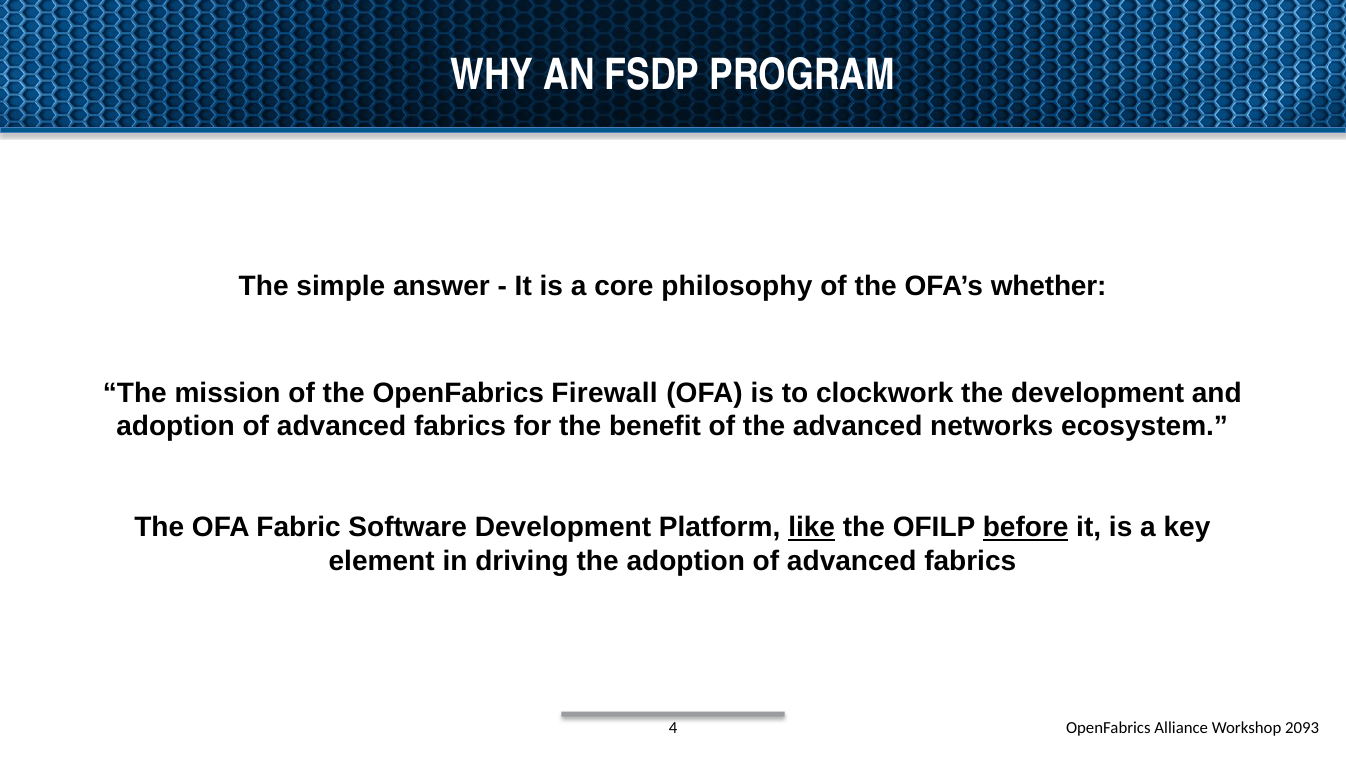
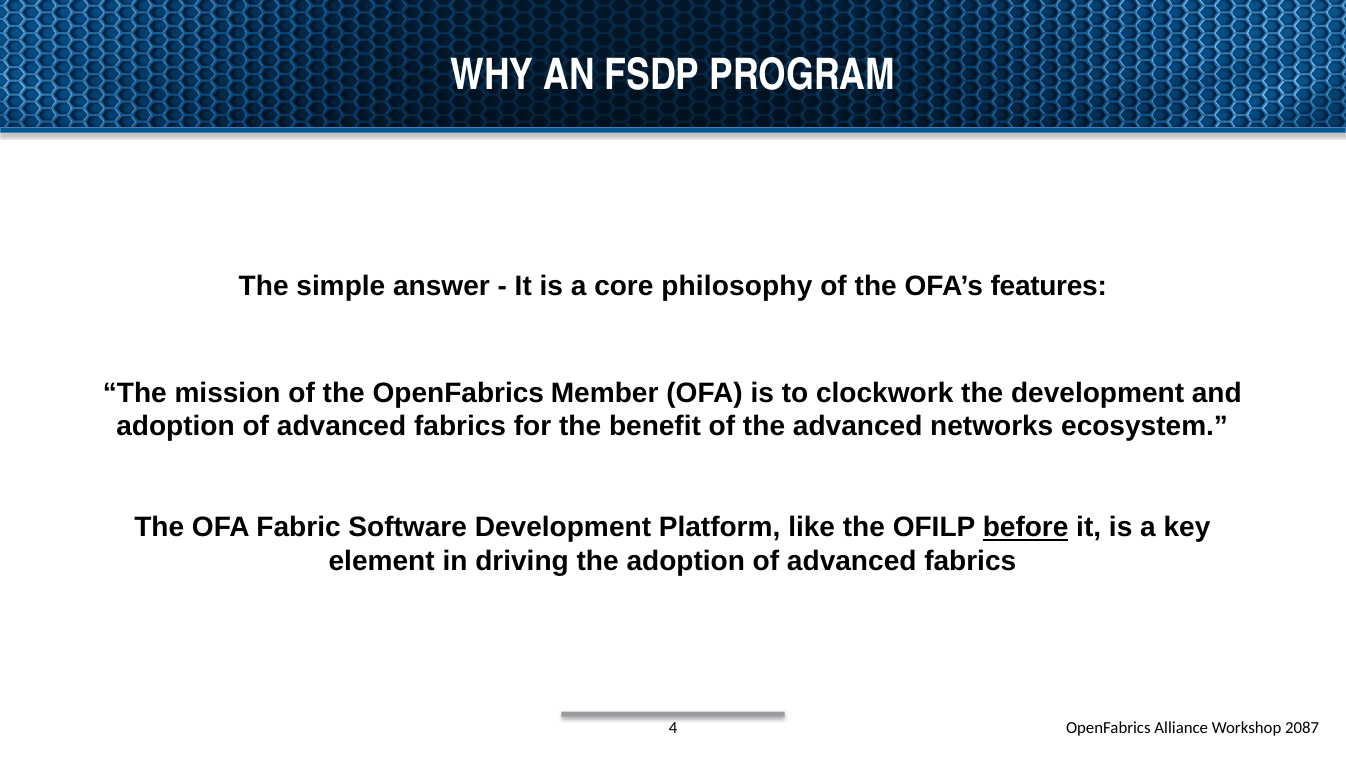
whether: whether -> features (1049, 287)
Firewall: Firewall -> Member (605, 393)
like underline: present -> none (812, 528)
2093: 2093 -> 2087 (1302, 728)
